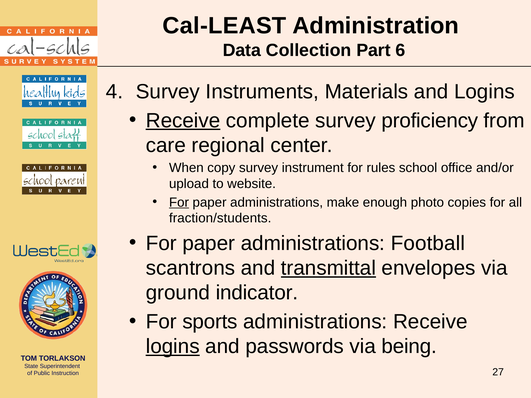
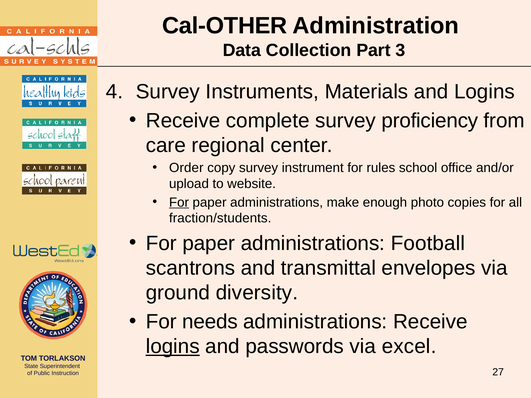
Cal-LEAST: Cal-LEAST -> Cal-OTHER (225, 26)
6: 6 -> 3 (401, 50)
Receive underline: present -> none (183, 121)
When: When -> Order (186, 168)
transmittal underline: present -> none (328, 268)
indicator: indicator -> diversity (257, 293)
sports: sports -> needs (210, 322)
being: being -> excel (409, 347)
